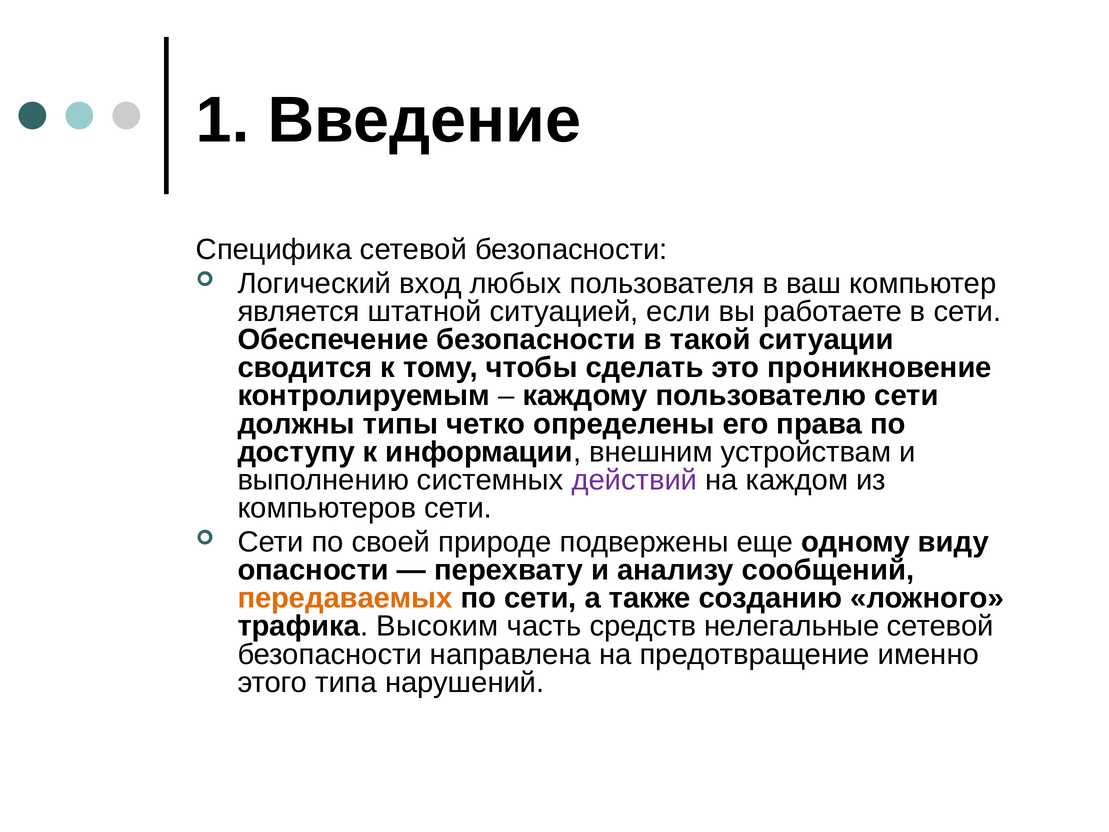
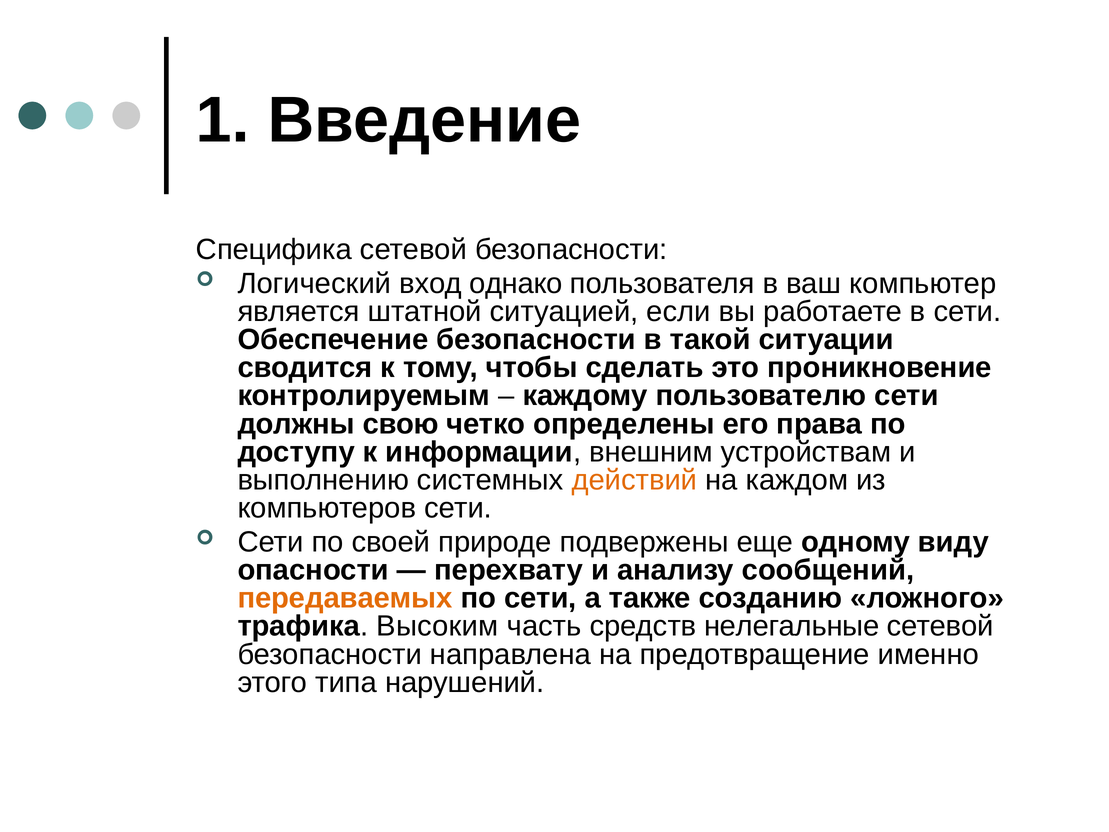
любых: любых -> однако (516, 283)
типы: типы -> свою (401, 424)
действий colour: purple -> orange (634, 480)
